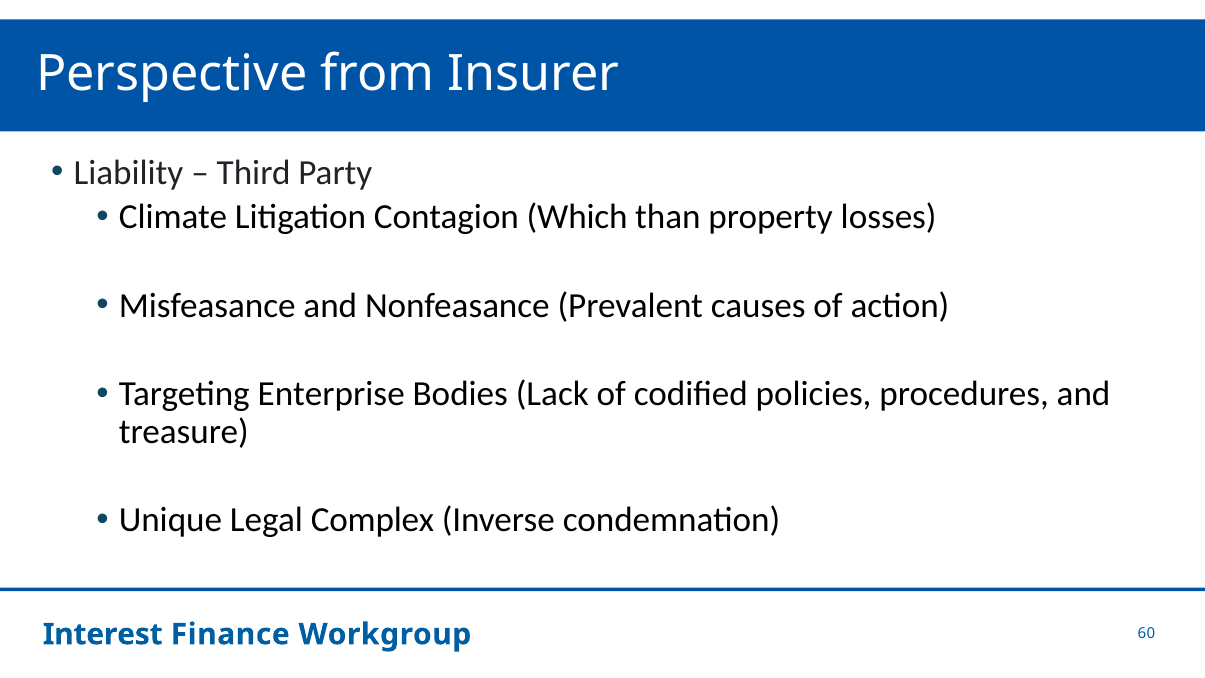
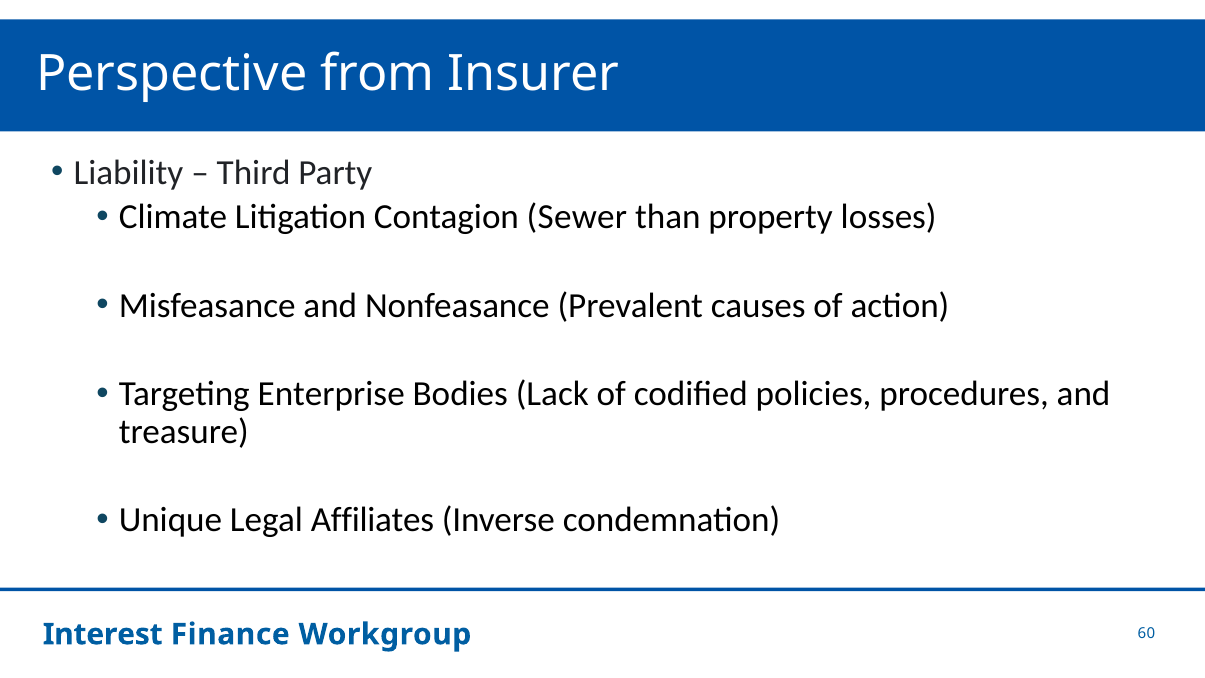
Which: Which -> Sewer (577, 217)
Complex: Complex -> Affiliates (373, 520)
